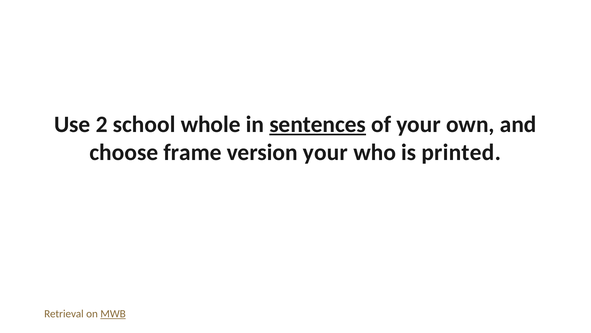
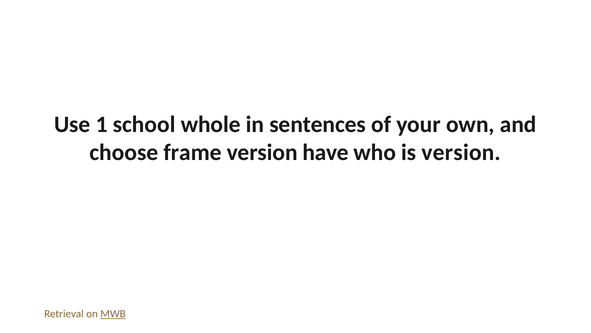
2: 2 -> 1 (102, 124)
sentences underline: present -> none (318, 124)
version your: your -> have (326, 152)
is printed: printed -> version (461, 152)
